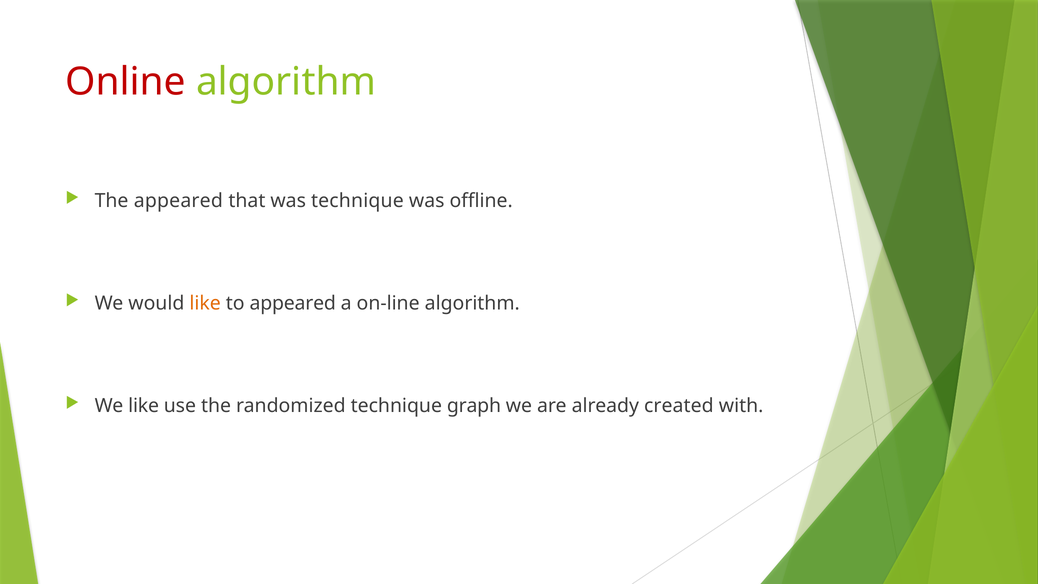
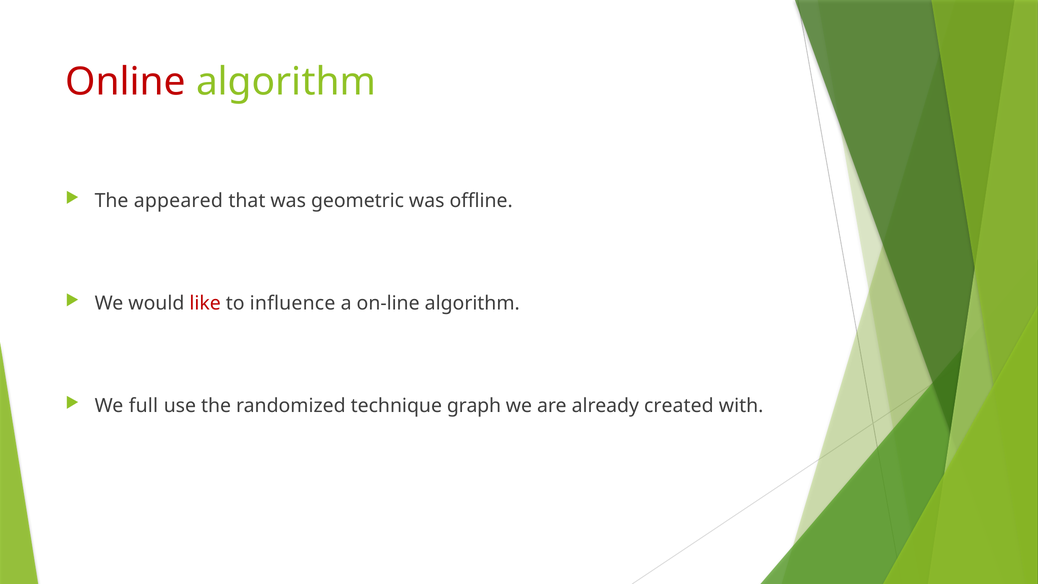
was technique: technique -> geometric (357, 201)
like colour: orange -> red (205, 303)
to appeared: appeared -> influence (293, 303)
We like: like -> full (143, 406)
